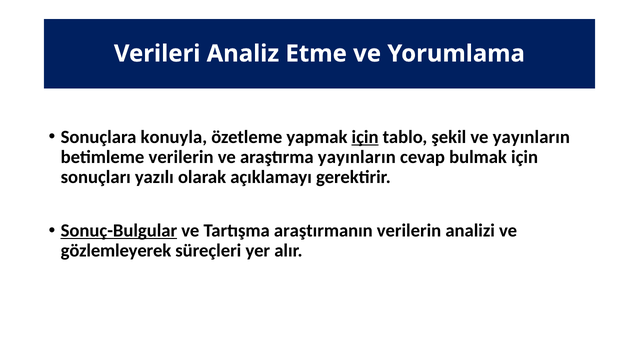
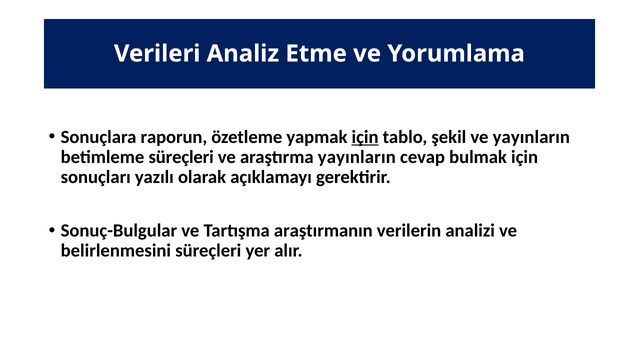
konuyla: konuyla -> raporun (174, 137)
betimleme verilerin: verilerin -> süreçleri (181, 157)
Sonuç-Bulgular underline: present -> none (119, 231)
gözlemleyerek: gözlemleyerek -> belirlenmesini (116, 251)
